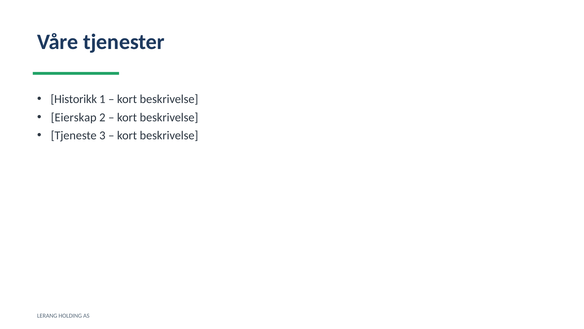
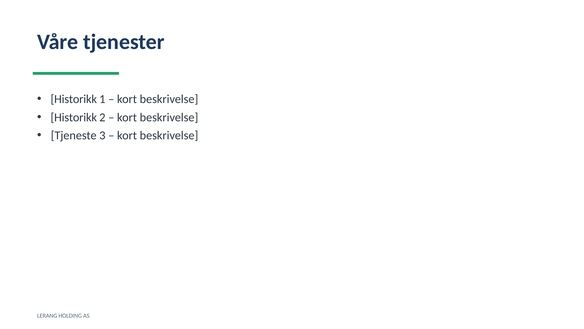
Eierskap: Eierskap -> Historikk (74, 117)
